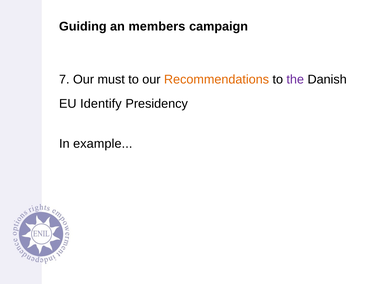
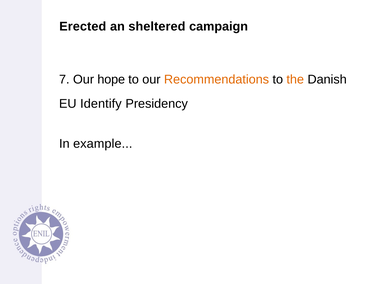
Guiding: Guiding -> Erected (83, 26)
members: members -> sheltered (157, 26)
must: must -> hope (111, 79)
the colour: purple -> orange (295, 79)
